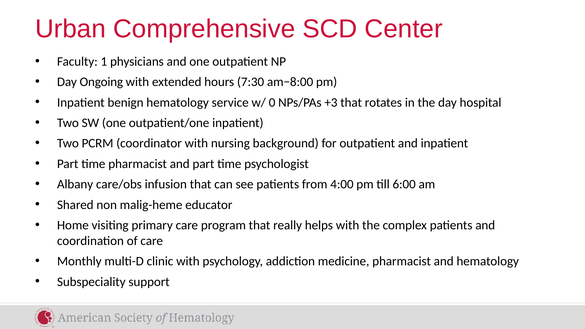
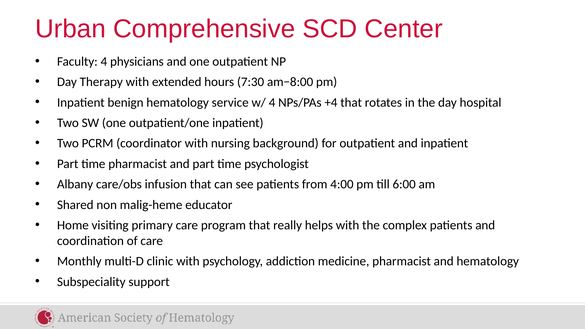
Faculty 1: 1 -> 4 (104, 61)
Ongoing: Ongoing -> Therapy (101, 82)
w/ 0: 0 -> 4 (272, 102)
+3: +3 -> +4 (331, 102)
